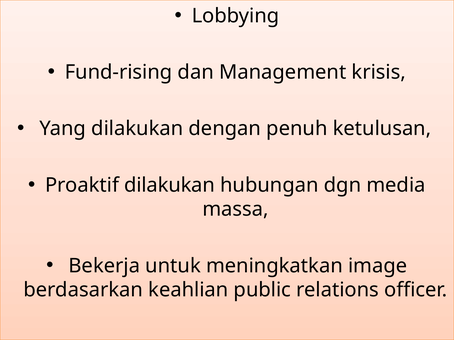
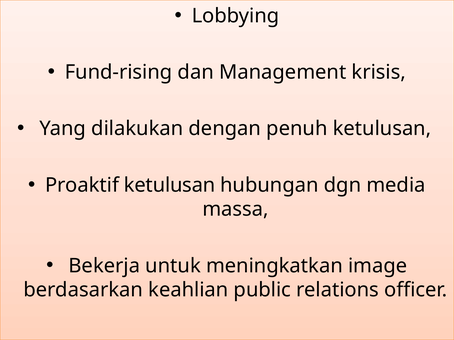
Proaktif dilakukan: dilakukan -> ketulusan (170, 185)
